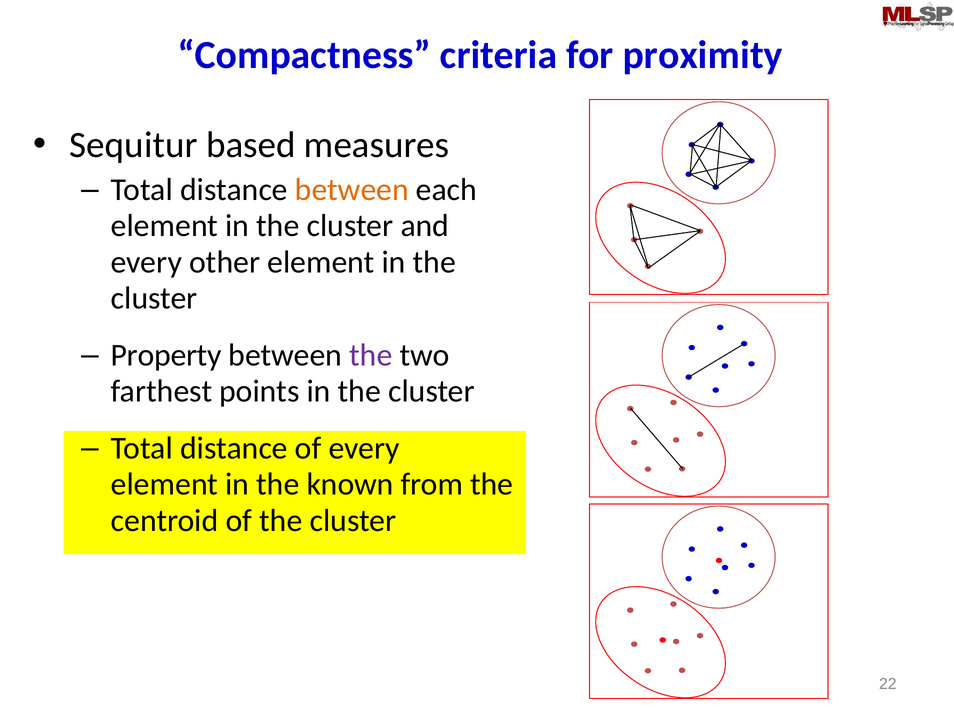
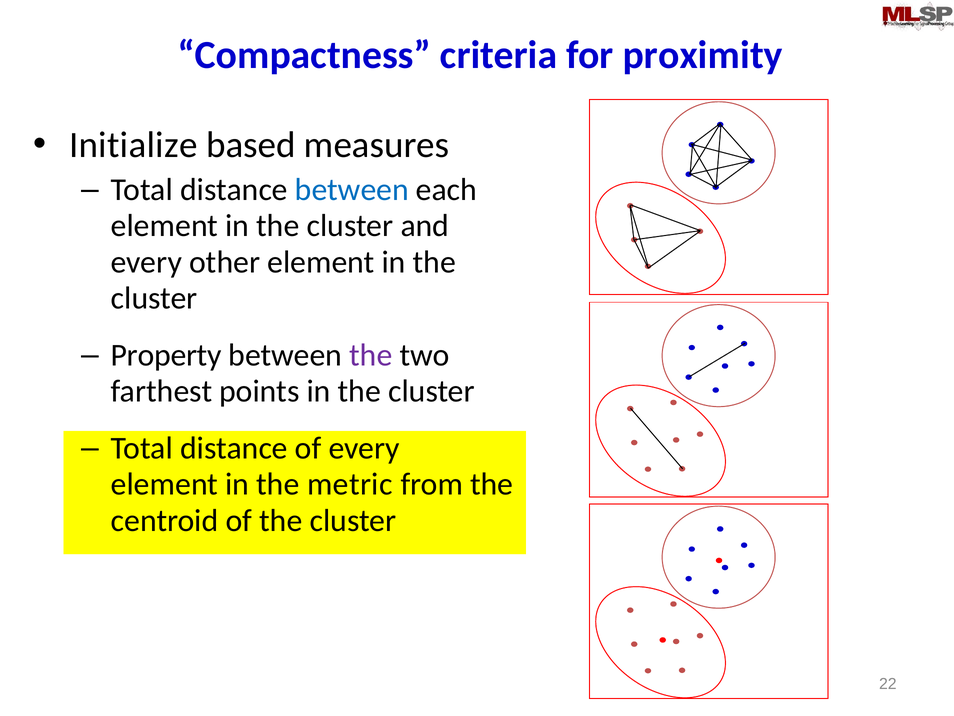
Sequitur: Sequitur -> Initialize (133, 145)
between colour: orange -> blue (352, 189)
known: known -> metric (350, 484)
